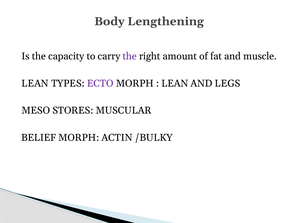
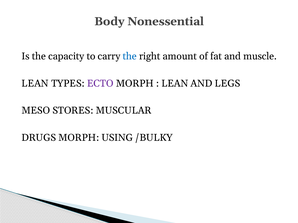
Lengthening: Lengthening -> Nonessential (166, 21)
the colour: purple -> blue (130, 56)
BELIEF: BELIEF -> DRUGS (39, 138)
ACTIN: ACTIN -> USING (117, 138)
